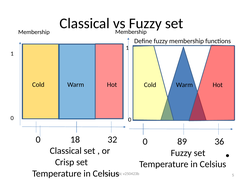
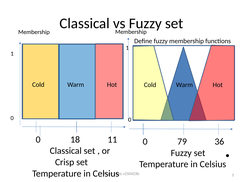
32: 32 -> 11 (112, 140)
89: 89 -> 79 (182, 142)
